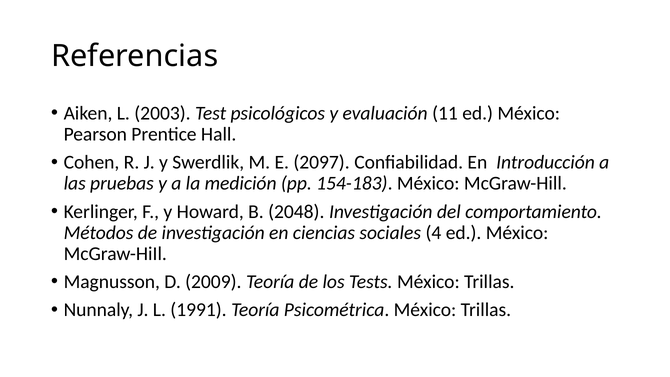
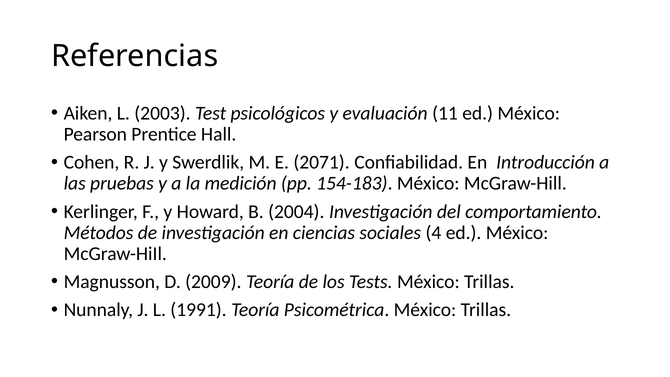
2097: 2097 -> 2071 (322, 162)
2048: 2048 -> 2004 (296, 211)
